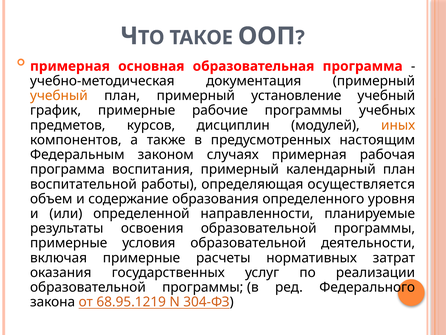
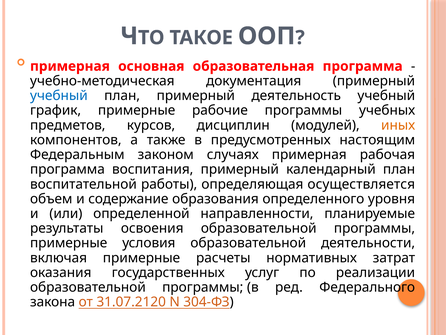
учебный colour: orange -> blue (59, 96)
установление: установление -> деятельность (296, 96)
68.95.1219: 68.95.1219 -> 31.07.2120 (131, 302)
